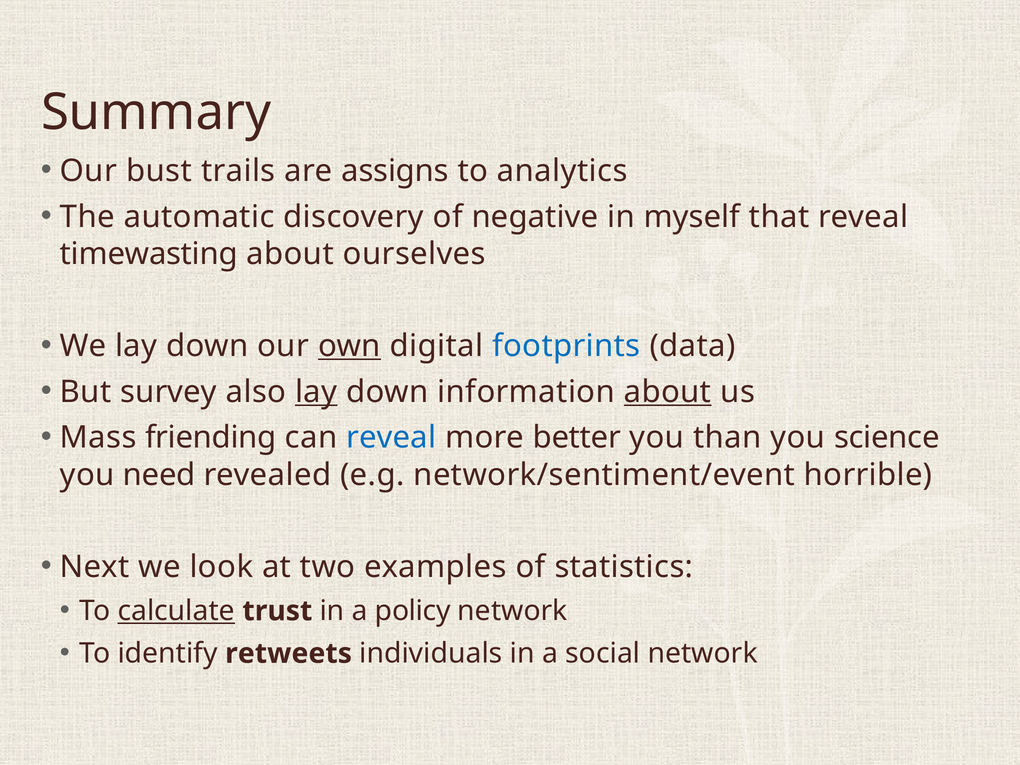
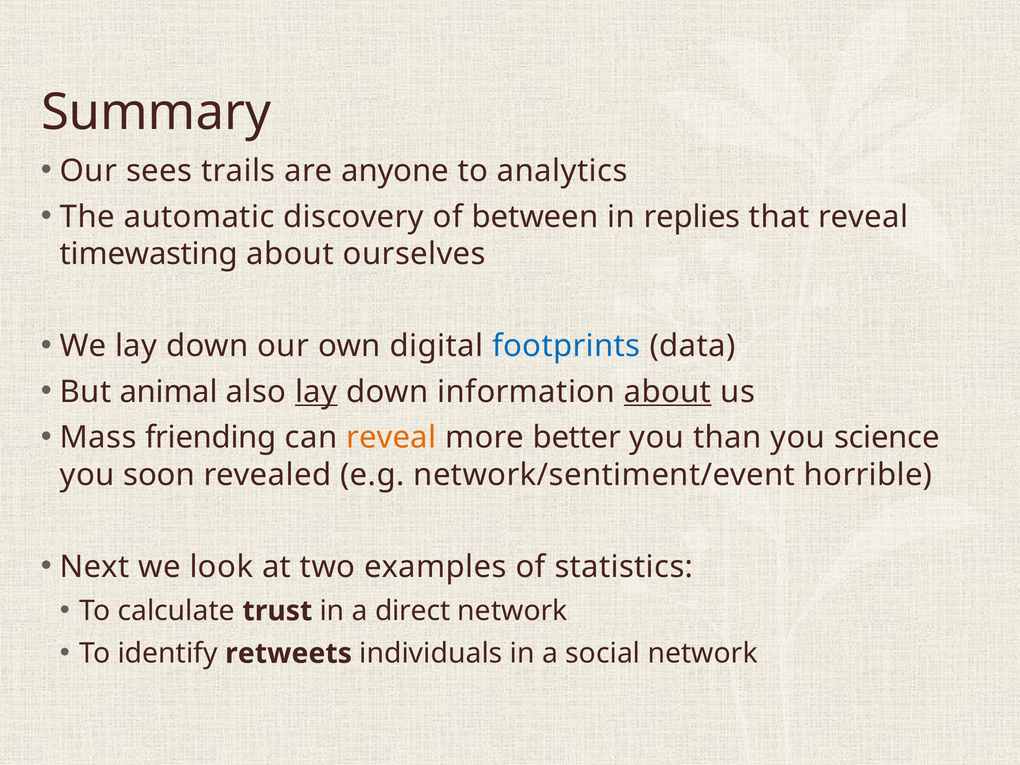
bust: bust -> sees (159, 171)
assigns: assigns -> anyone (395, 171)
negative: negative -> between (535, 217)
myself: myself -> replies (692, 217)
own underline: present -> none (349, 346)
survey: survey -> animal (169, 392)
reveal colour: blue -> orange (391, 438)
need: need -> soon (159, 475)
calculate underline: present -> none (176, 611)
policy: policy -> direct (413, 611)
